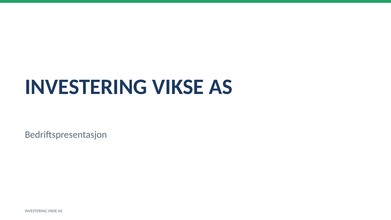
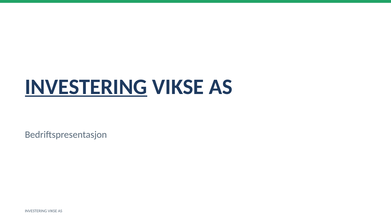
INVESTERING underline: none -> present (86, 87)
